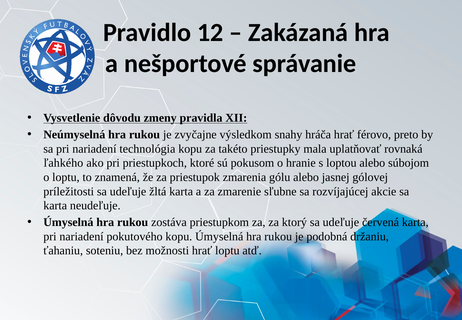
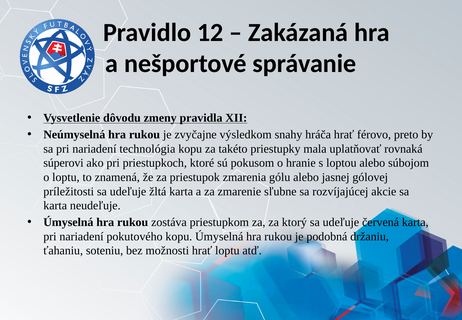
ľahkého: ľahkého -> súperovi (63, 163)
